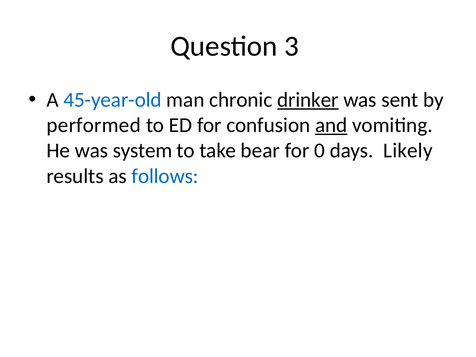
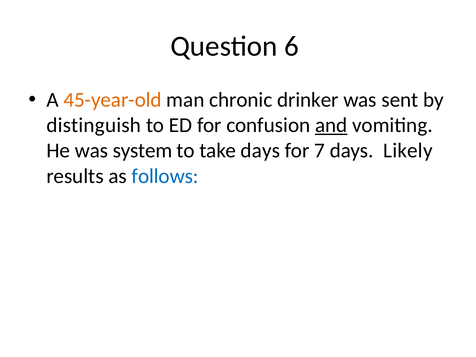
3: 3 -> 6 (291, 46)
45-year-old colour: blue -> orange (113, 100)
drinker underline: present -> none (308, 100)
performed: performed -> distinguish (94, 125)
take bear: bear -> days (260, 151)
0: 0 -> 7 (320, 151)
